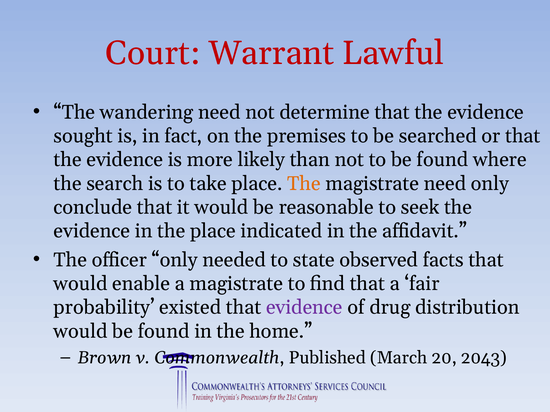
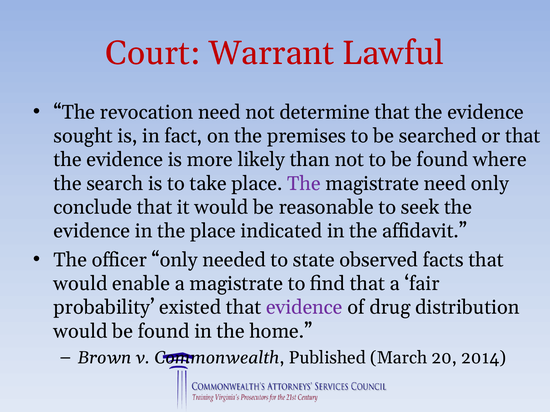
wandering: wandering -> revocation (147, 112)
The colour: orange -> purple (304, 184)
2043: 2043 -> 2014 (484, 358)
